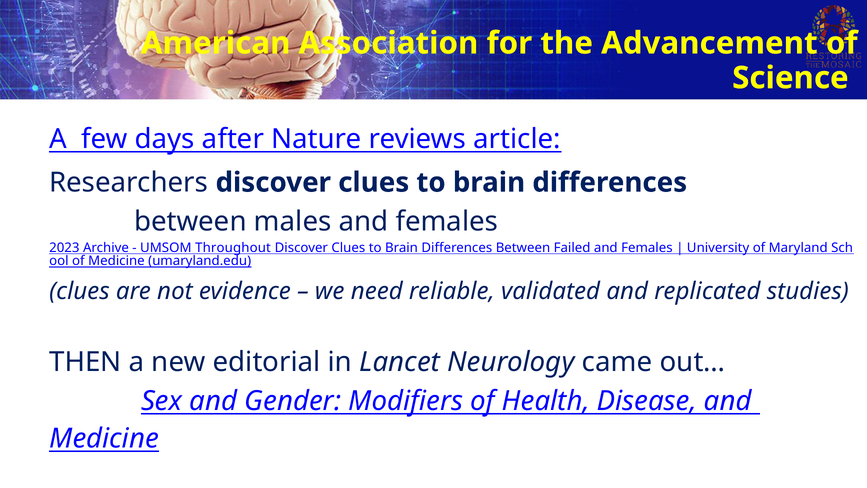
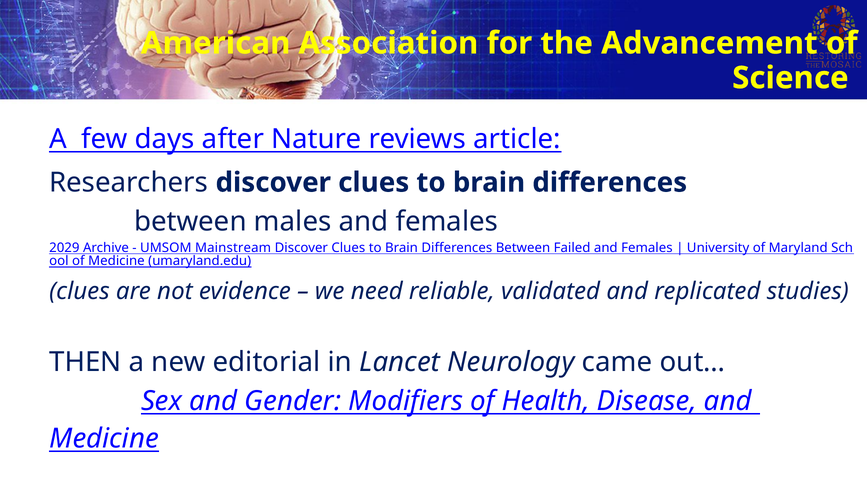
2023: 2023 -> 2029 (64, 248)
Throughout: Throughout -> Mainstream (233, 248)
